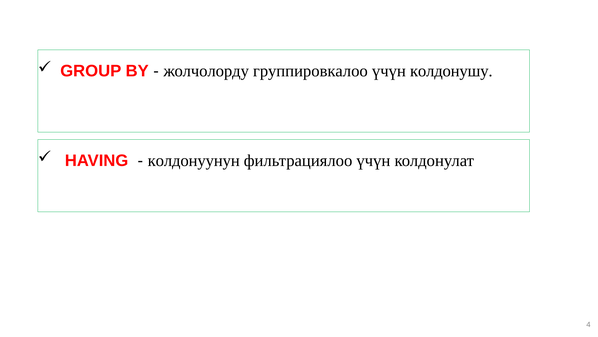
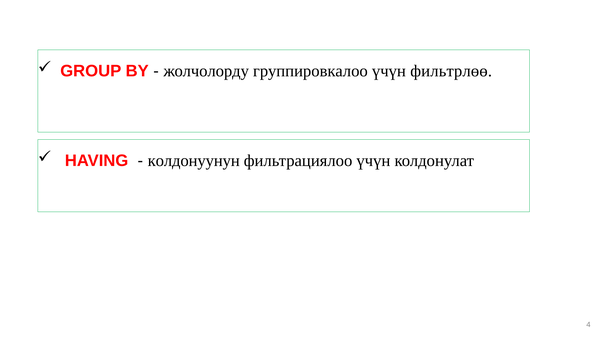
колдонушу: колдонушу -> фильтрлөө (451, 71)
